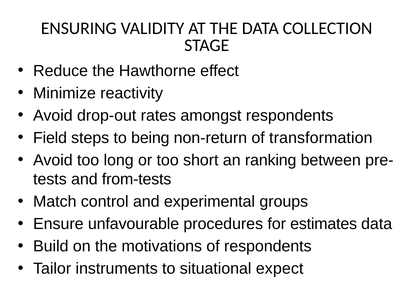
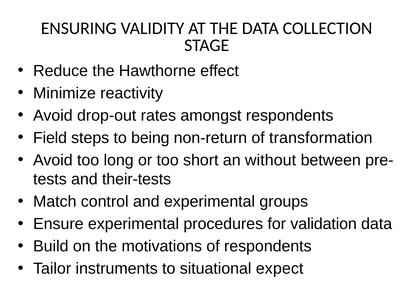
ranking: ranking -> without (271, 160)
from-tests: from-tests -> their-tests (137, 179)
Ensure unfavourable: unfavourable -> experimental (133, 224)
estimates: estimates -> validation (324, 224)
